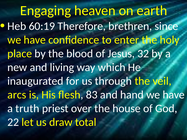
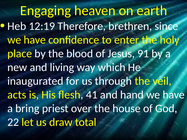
60:19: 60:19 -> 12:19 (42, 26)
32: 32 -> 91 (143, 54)
arcs: arcs -> acts (17, 95)
83: 83 -> 41 (92, 95)
truth: truth -> bring (27, 109)
